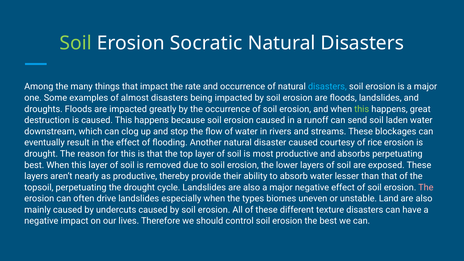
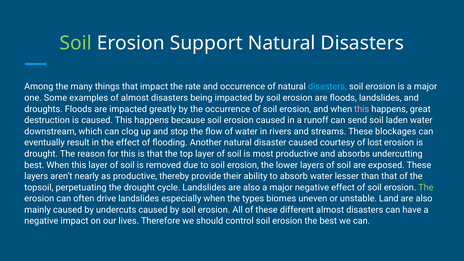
Socratic: Socratic -> Support (206, 43)
this colour: light green -> pink (362, 109)
rice: rice -> lost (375, 143)
absorbs perpetuating: perpetuating -> undercutting (397, 154)
The colour: pink -> light green (426, 187)
different texture: texture -> almost (330, 210)
